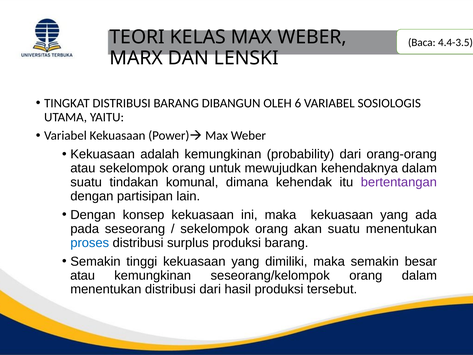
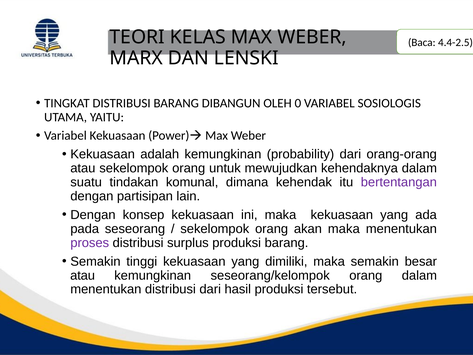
4.4-3.5: 4.4-3.5 -> 4.4-2.5 (455, 42)
6: 6 -> 0 (298, 103)
akan suatu: suatu -> maka (344, 229)
proses colour: blue -> purple (90, 243)
